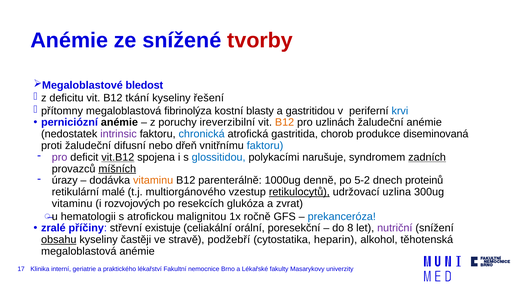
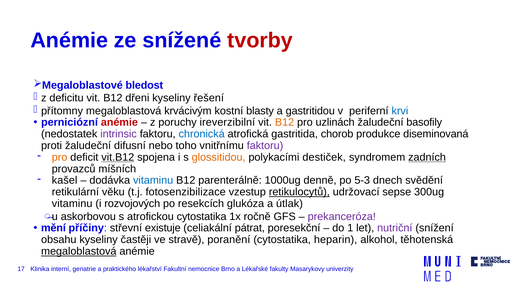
tkání: tkání -> dřeni (137, 98)
fibrinolýza: fibrinolýza -> krvácivým (188, 111)
anémie colour: black -> red (119, 123)
žaludeční anémie: anémie -> basofily (424, 123)
dřeň: dřeň -> toho (186, 146)
faktoru colour: blue -> purple (265, 146)
pro colour: purple -> orange (60, 157)
glossitidou colour: blue -> orange (219, 157)
narušuje: narušuje -> destiček (324, 157)
míšních underline: present -> none (117, 169)
úrazy: úrazy -> kašel (65, 181)
vitaminu colour: orange -> blue (153, 181)
5-2: 5-2 -> 5-3 (362, 181)
proteinů: proteinů -> svědění (424, 181)
malé: malé -> věku (113, 192)
multiorgánového: multiorgánového -> fotosenzibilizace (186, 192)
uzlina: uzlina -> sepse (397, 192)
zvrat: zvrat -> útlak (289, 204)
hematologii: hematologii -> askorbovou (88, 217)
atrofickou malignitou: malignitou -> cytostatika (202, 217)
prekanceróza colour: blue -> purple (342, 217)
zralé: zralé -> mění (53, 228)
orální: orální -> pátrat (250, 228)
8: 8 -> 1 (350, 228)
obsahu underline: present -> none (59, 240)
podžebří: podžebří -> poranění (229, 240)
megaloblastová underline: none -> present (79, 252)
